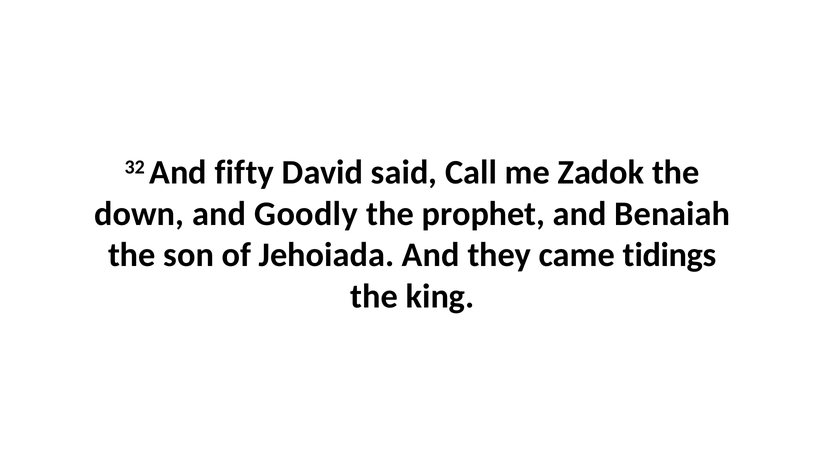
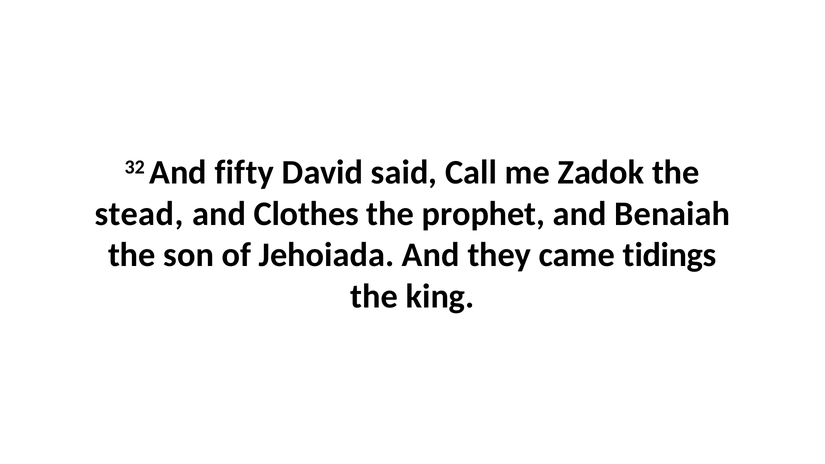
down: down -> stead (139, 214)
Goodly: Goodly -> Clothes (306, 214)
